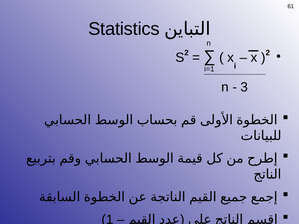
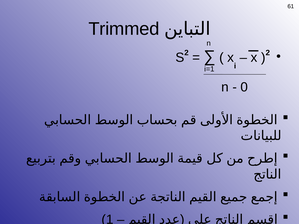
Statistics: Statistics -> Trimmed (124, 29)
3: 3 -> 0 (244, 87)
